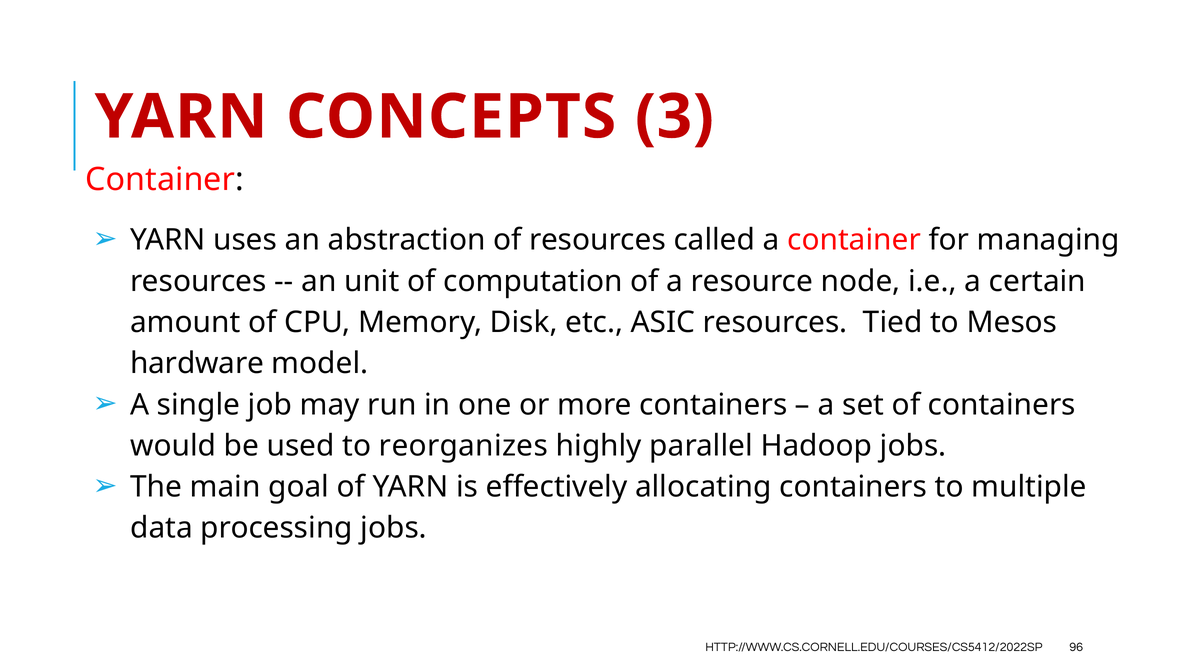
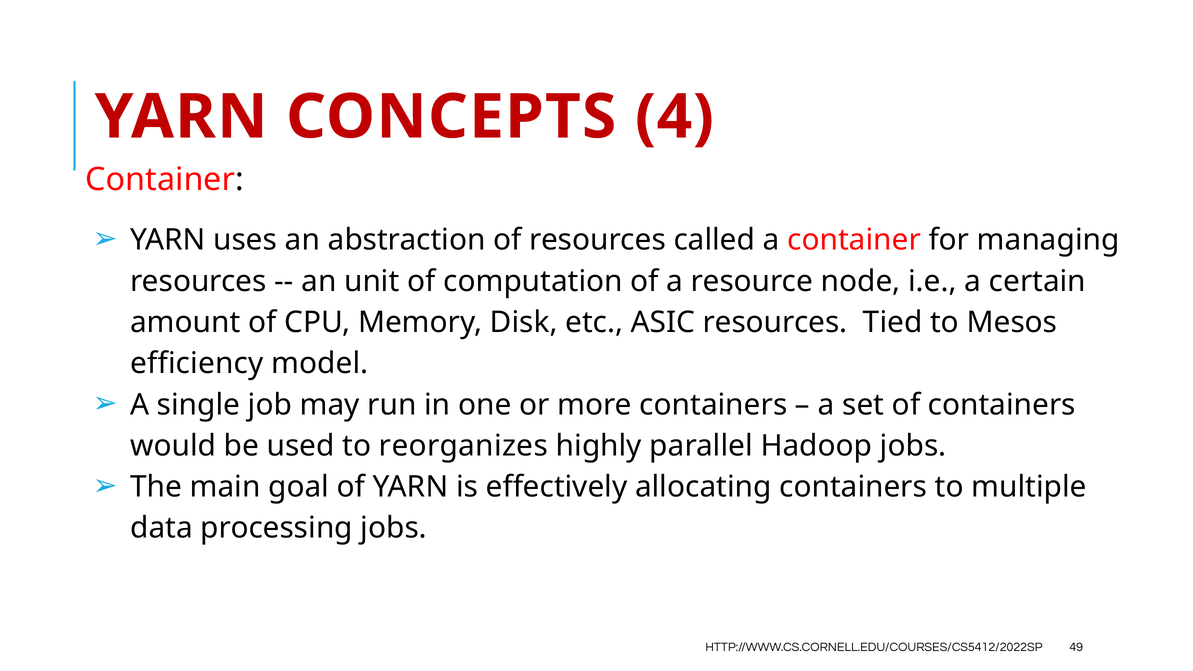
3: 3 -> 4 (674, 117)
hardware: hardware -> efficiency (197, 364)
96: 96 -> 49 (1076, 647)
